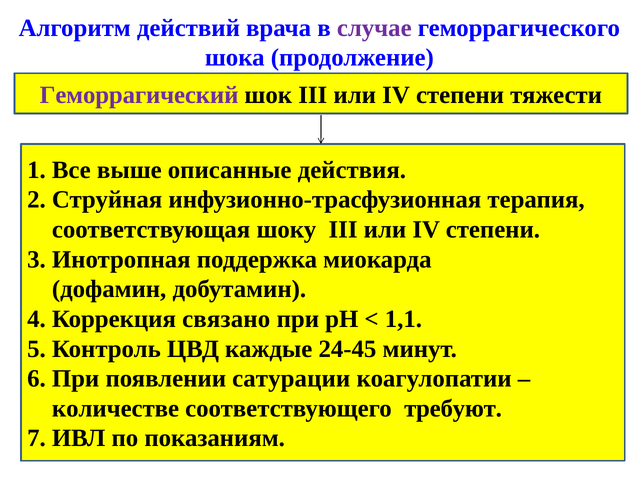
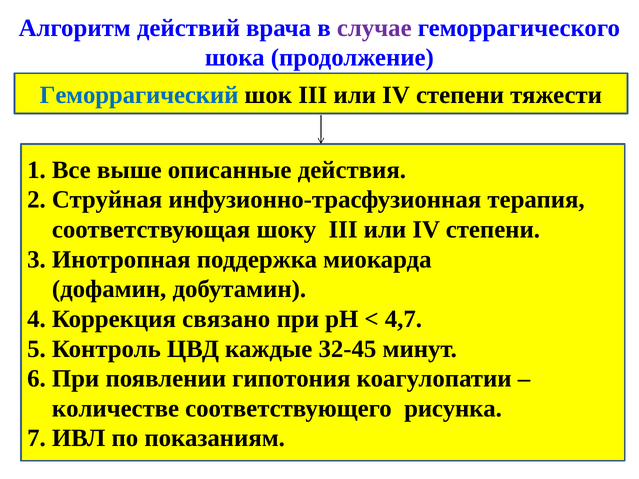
Геморрагический colour: purple -> blue (139, 95)
1,1: 1,1 -> 4,7 (403, 319)
24-45: 24-45 -> 32-45 (347, 349)
сатурации: сатурации -> гипотония (291, 379)
требуют: требуют -> рисунка (453, 409)
